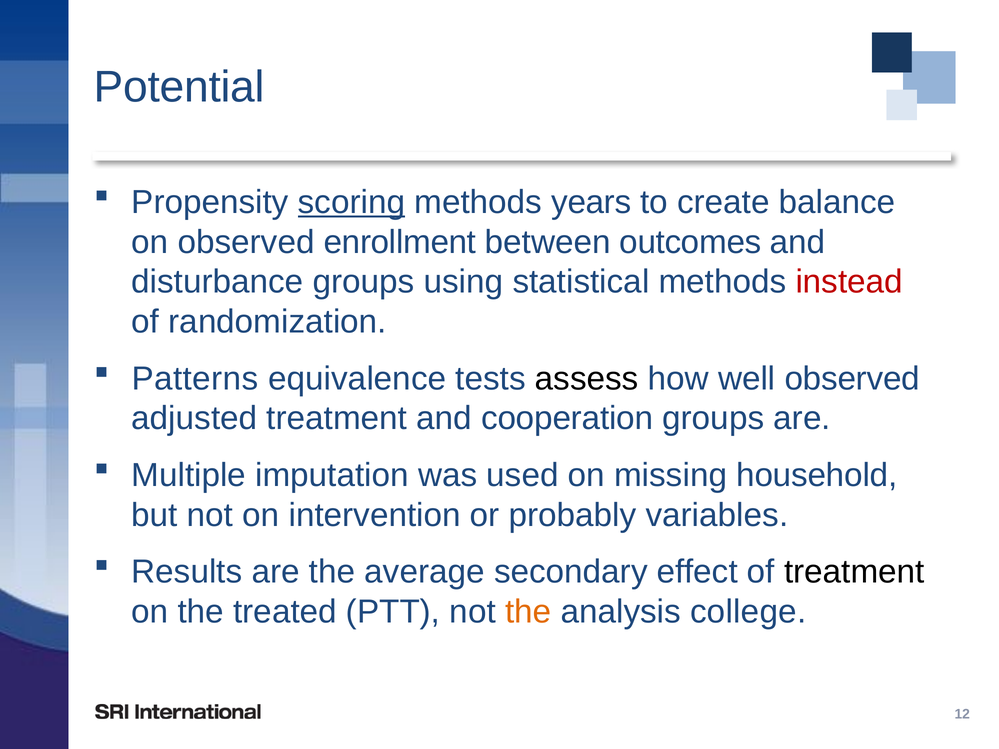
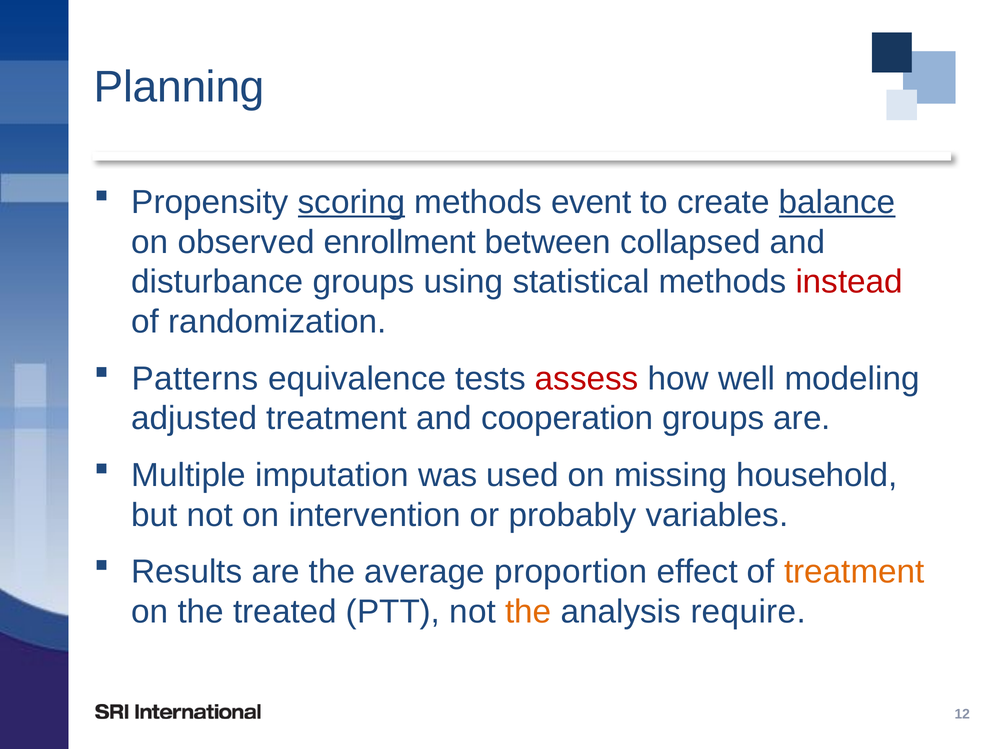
Potential: Potential -> Planning (179, 87)
years: years -> event (591, 202)
balance underline: none -> present (837, 202)
outcomes: outcomes -> collapsed (690, 242)
assess colour: black -> red (587, 379)
well observed: observed -> modeling (852, 379)
secondary: secondary -> proportion (571, 572)
treatment colour: black -> orange (854, 572)
college: college -> require (748, 612)
